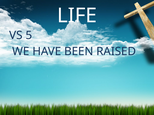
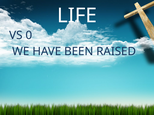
5: 5 -> 0 (29, 35)
